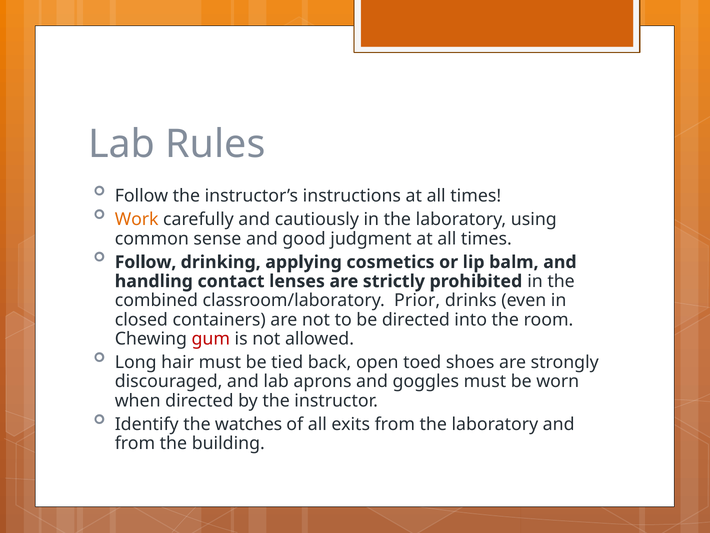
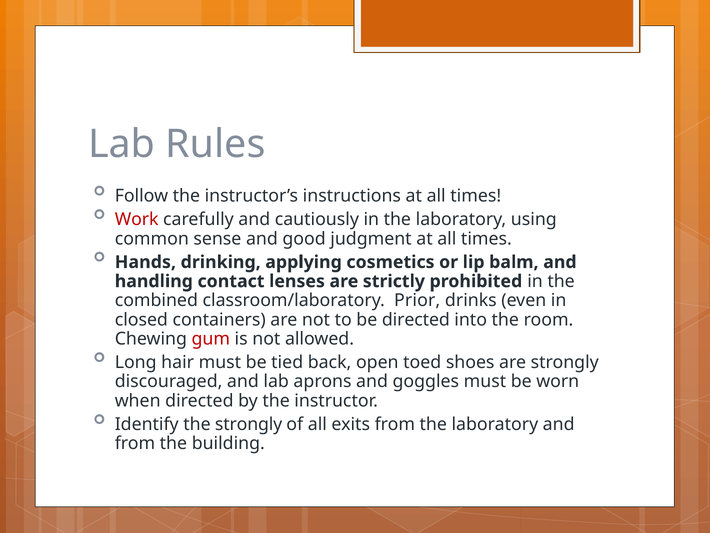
Work colour: orange -> red (137, 219)
Follow: Follow -> Hands (145, 262)
the watches: watches -> strongly (249, 424)
